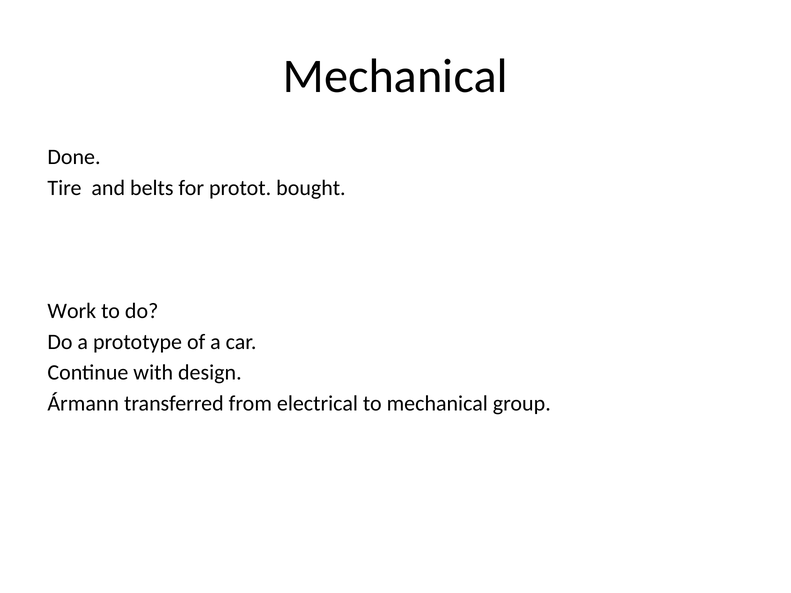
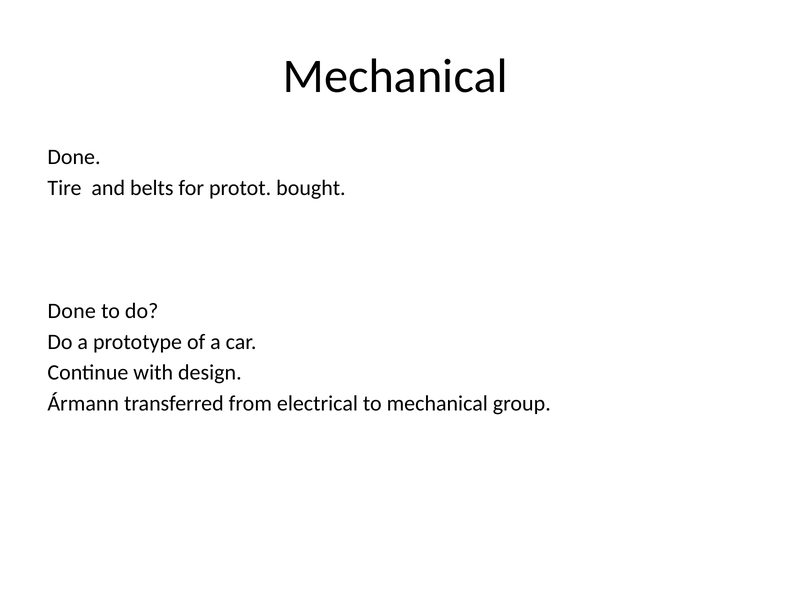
Work: Work -> Done (72, 311)
